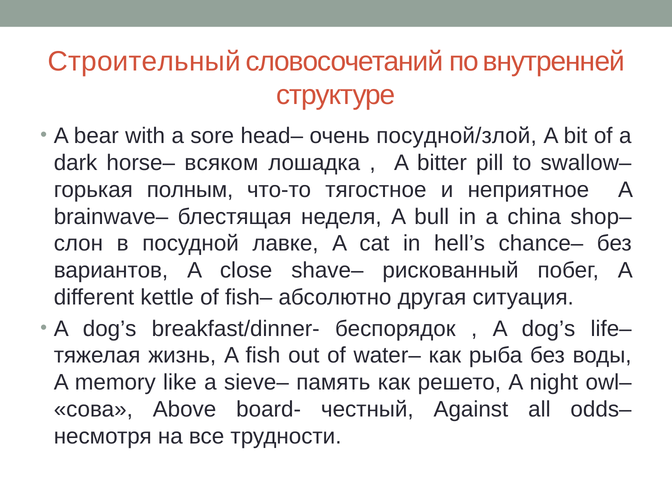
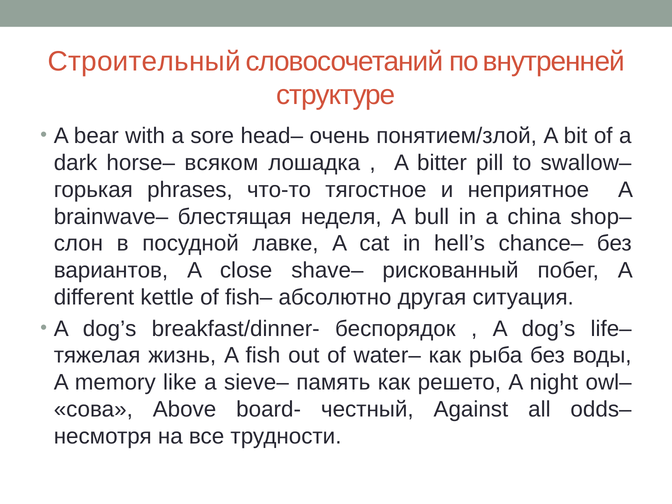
посудной/злой: посудной/злой -> понятием/злой (457, 136)
полным: полным -> phrases (190, 190)
